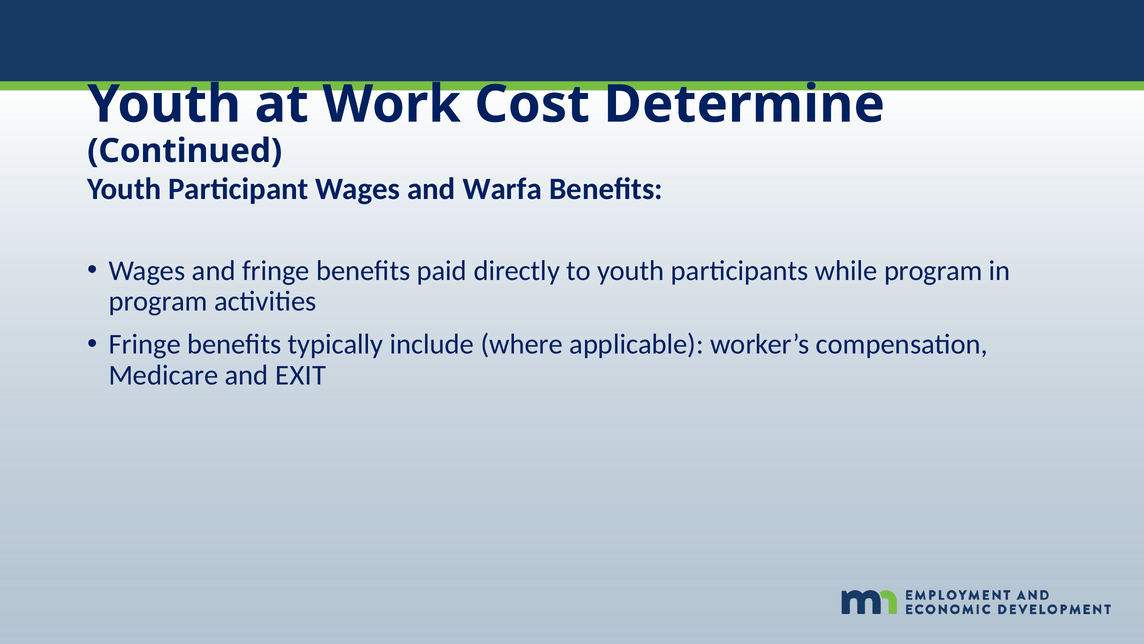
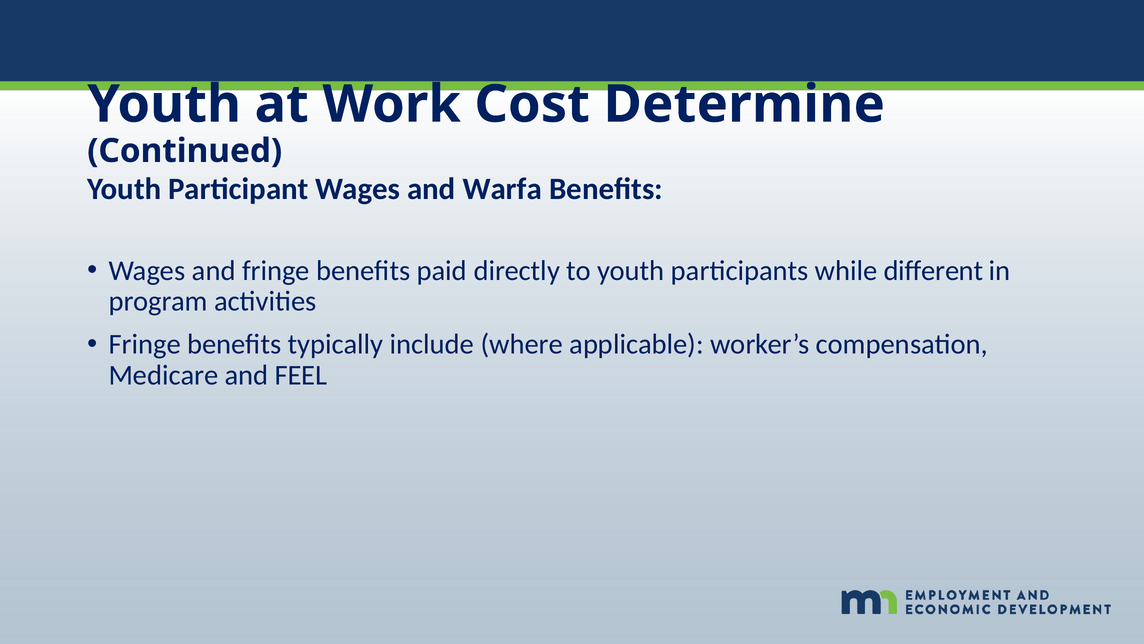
while program: program -> different (933, 270)
EXIT: EXIT -> FEEL (301, 375)
